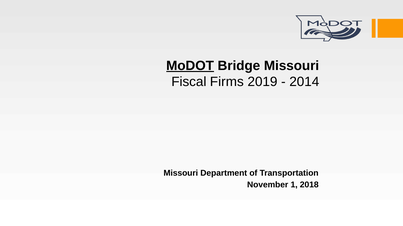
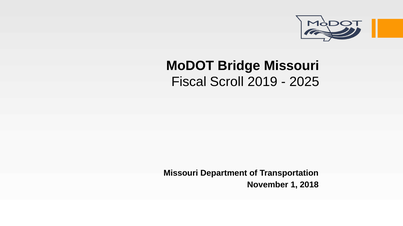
MoDOT underline: present -> none (190, 66)
Firms: Firms -> Scroll (227, 82)
2014: 2014 -> 2025 (304, 82)
